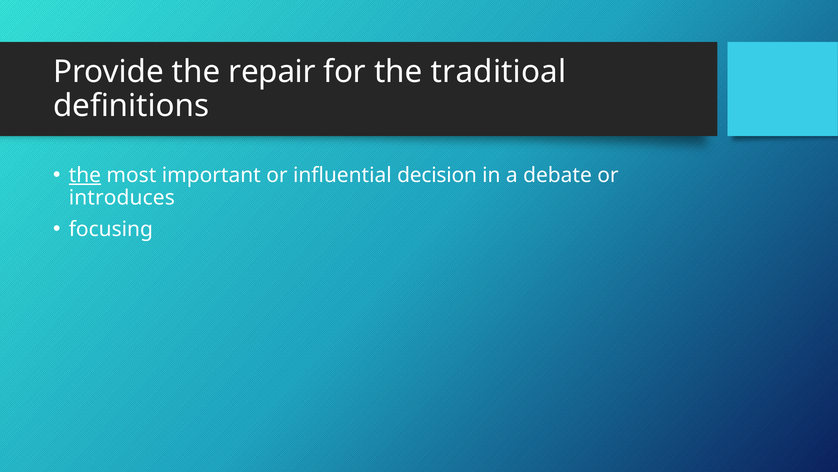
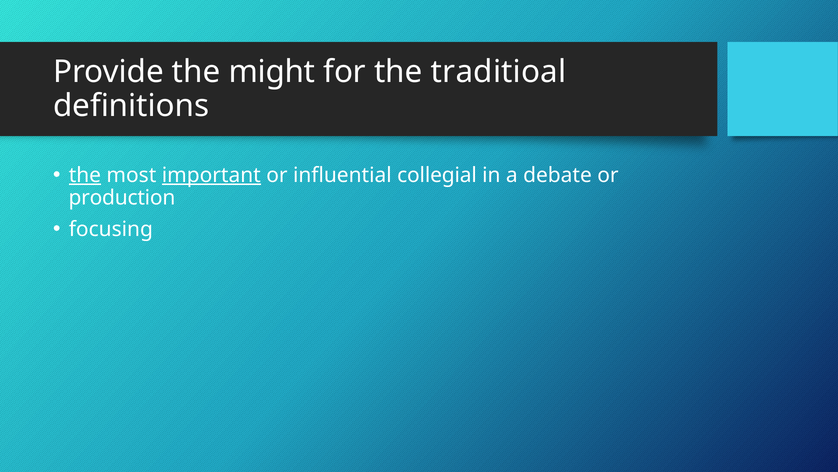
repair: repair -> might (272, 72)
important underline: none -> present (211, 175)
decision: decision -> collegial (437, 175)
introduces: introduces -> production (122, 198)
